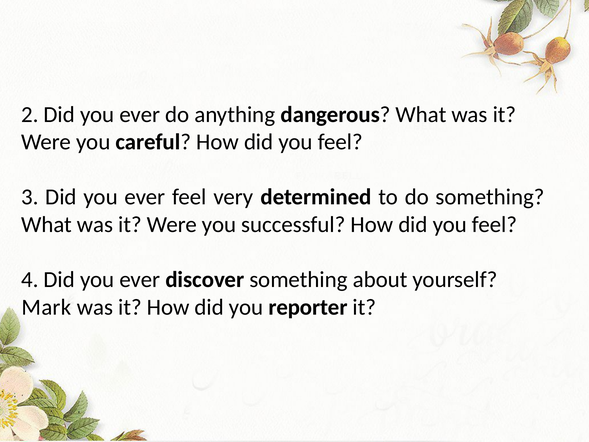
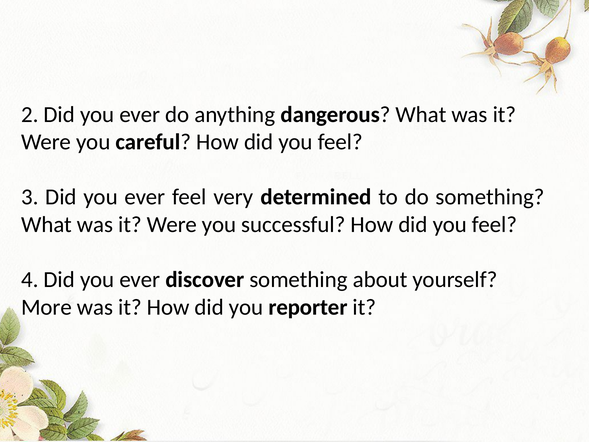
Mark: Mark -> More (47, 307)
